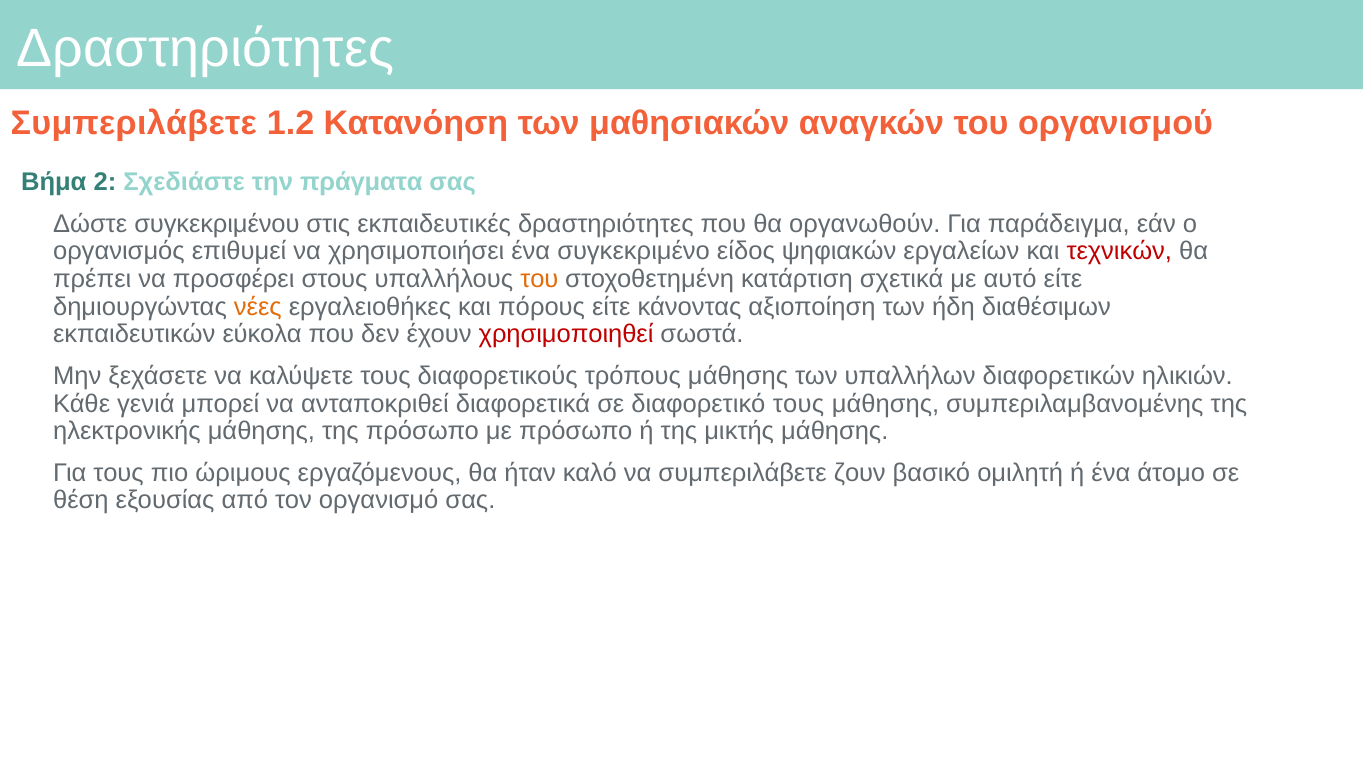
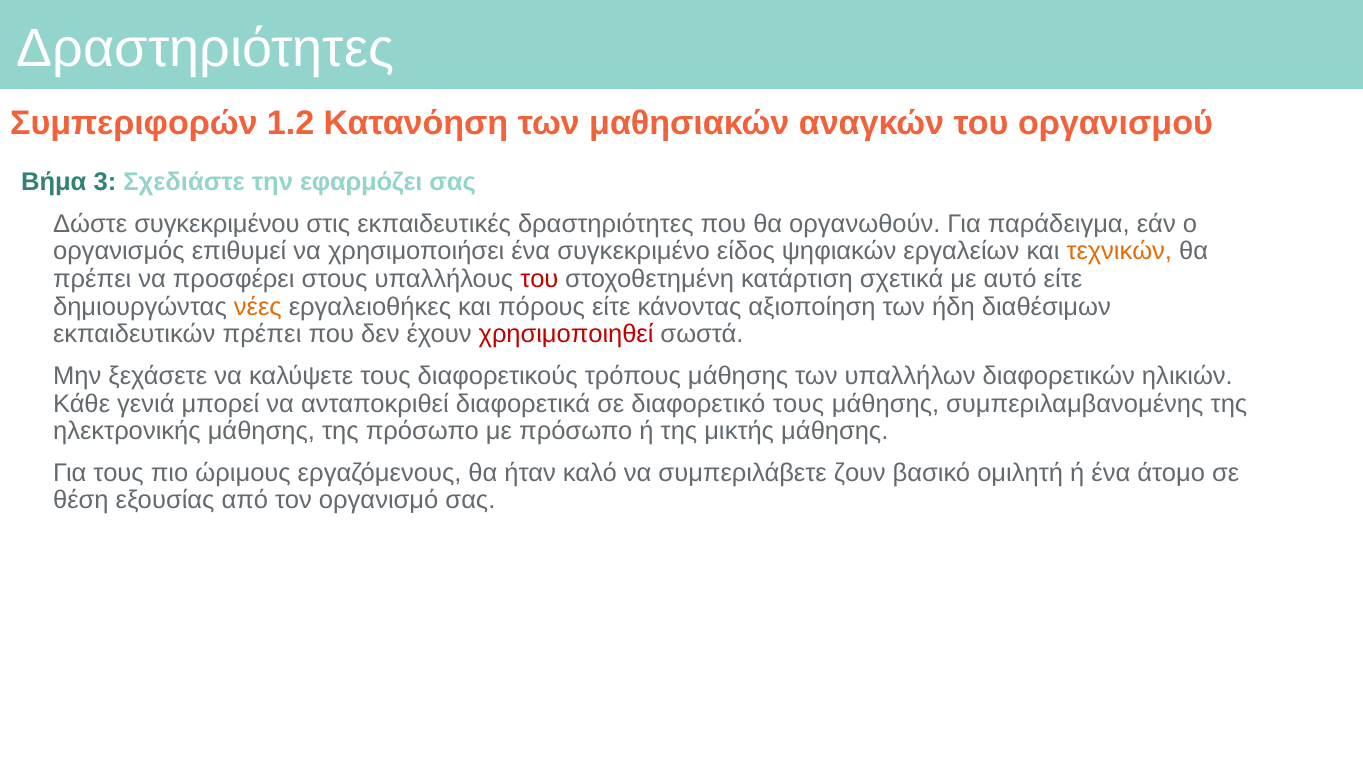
Συμπεριλάβετε: Συμπεριλάβετε -> Συμπεριφορών (134, 123)
2: 2 -> 3 (105, 182)
πράγματα: πράγματα -> εφαρμόζει (361, 182)
τεχνικών colour: red -> orange (1119, 252)
του colour: orange -> red (539, 279)
εκπαιδευτικών εύκολα: εύκολα -> πρέπει (262, 335)
